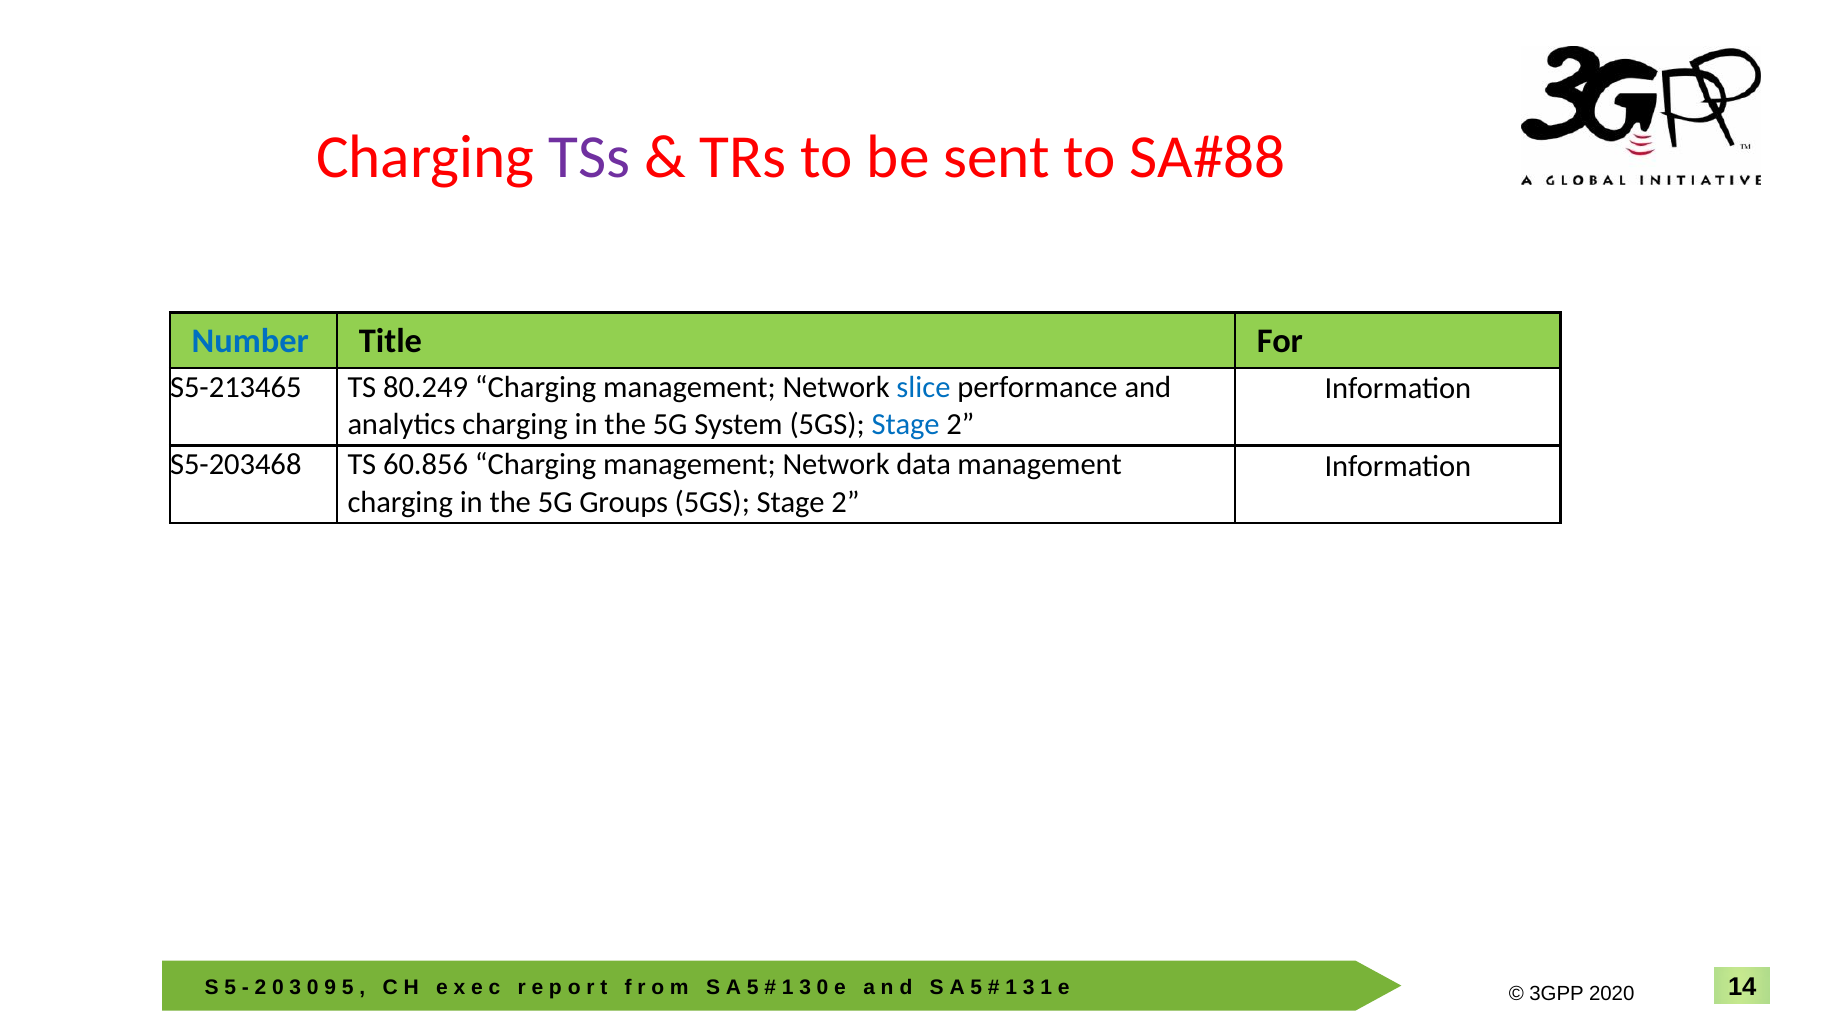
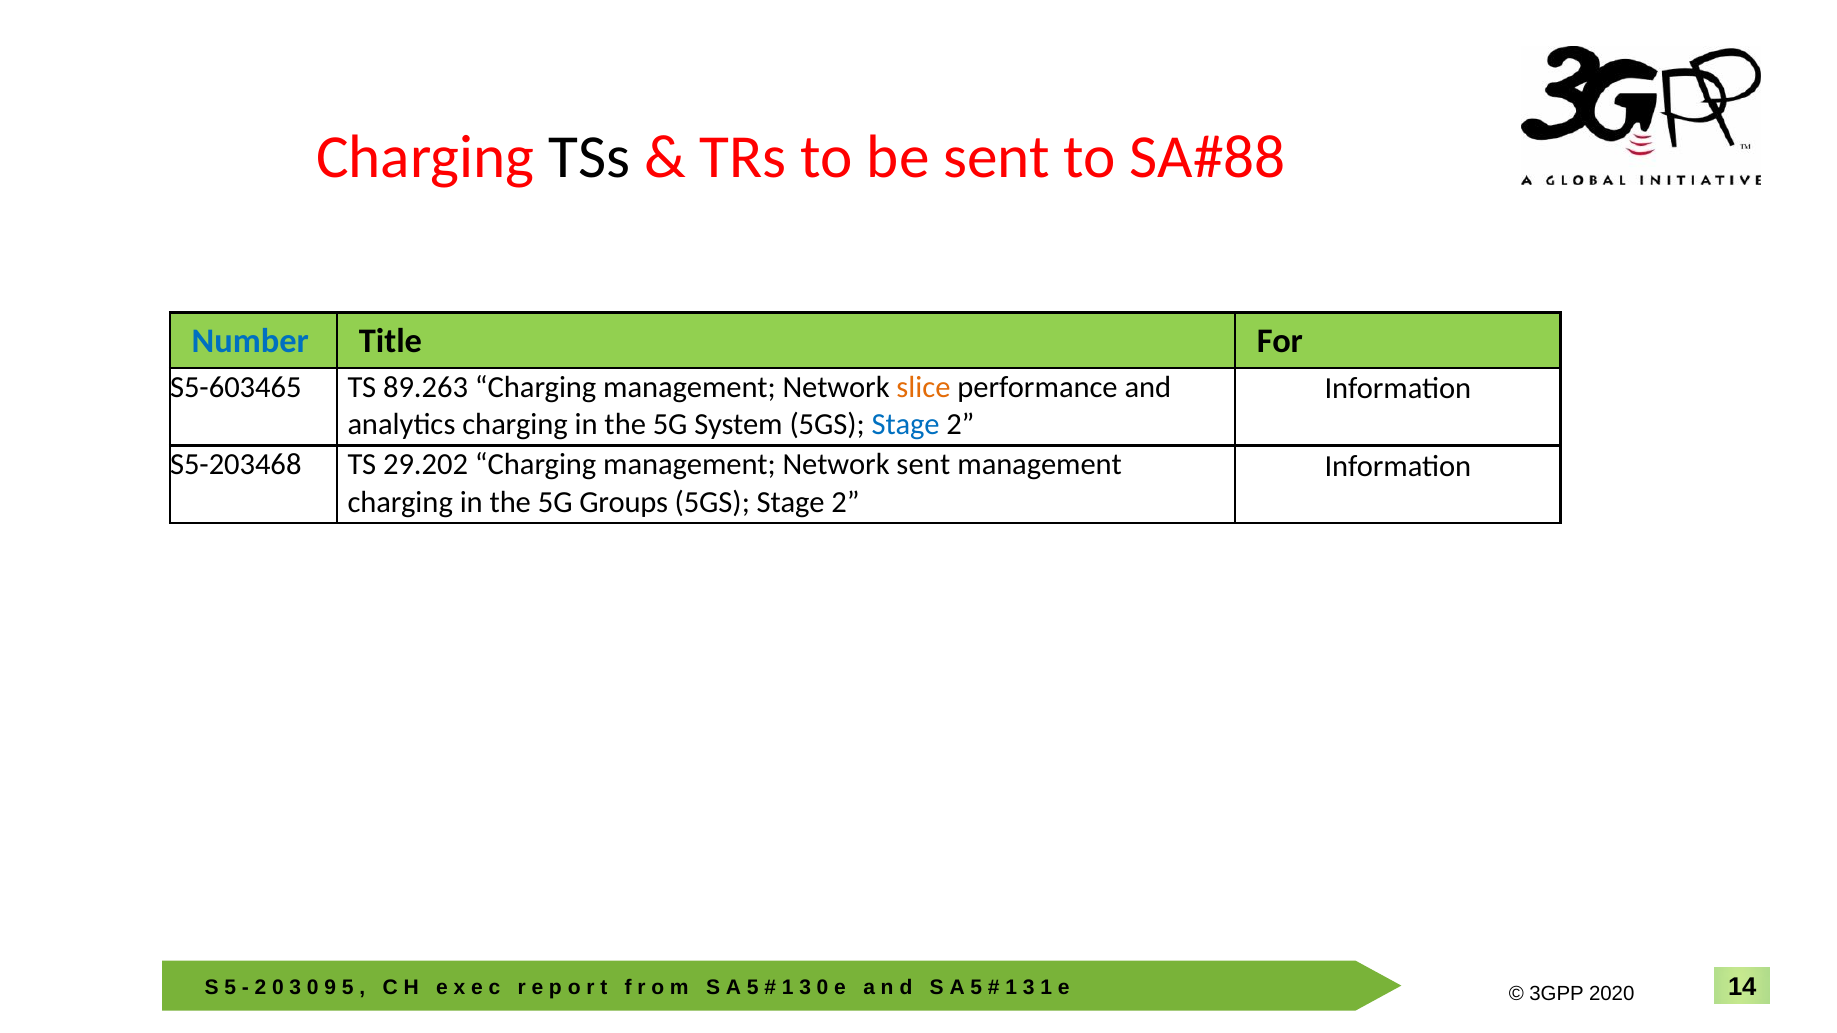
TSs colour: purple -> black (589, 157)
S5-213465: S5-213465 -> S5-603465 (236, 387)
80.249: 80.249 -> 89.263 (426, 387)
slice colour: blue -> orange (923, 387)
60.856: 60.856 -> 29.202 (426, 465)
Network data: data -> sent (923, 465)
